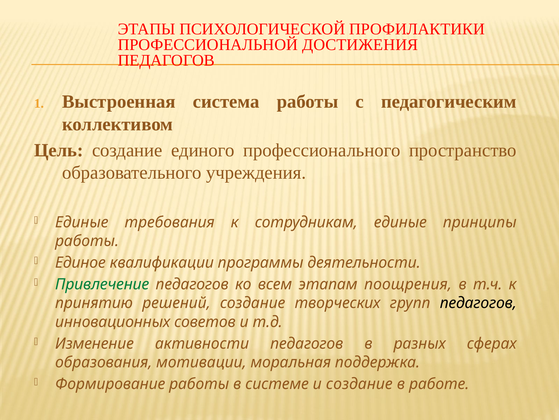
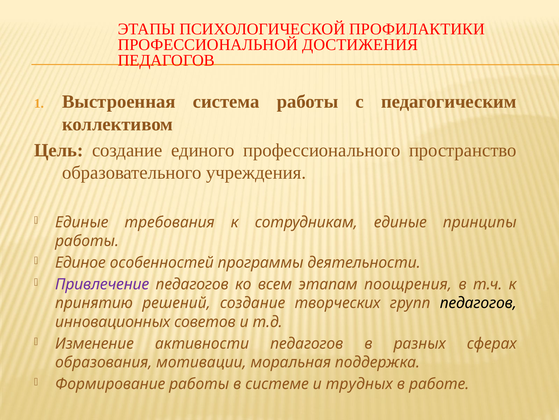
квалификации: квалификации -> особенностей (162, 262)
Привлечение colour: green -> purple (102, 284)
и создание: создание -> трудных (359, 383)
